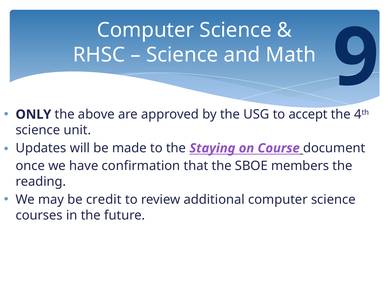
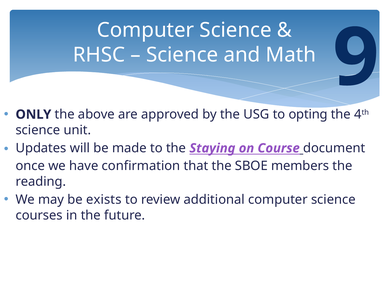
accept: accept -> opting (308, 114)
credit: credit -> exists (104, 199)
